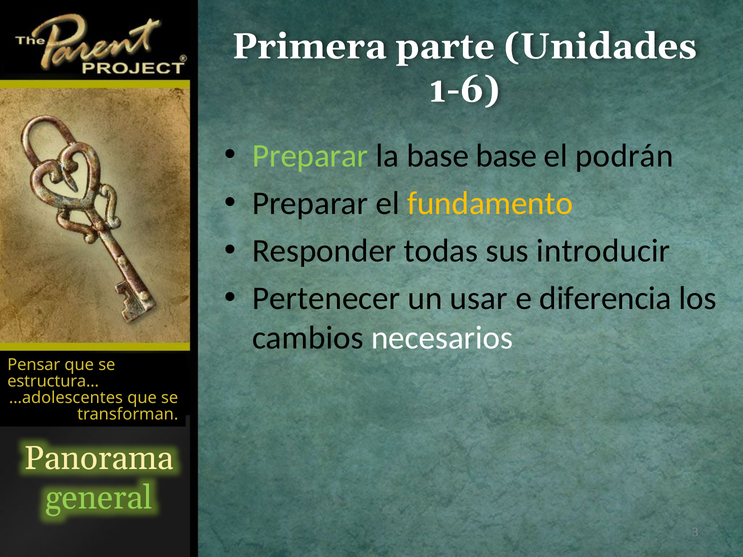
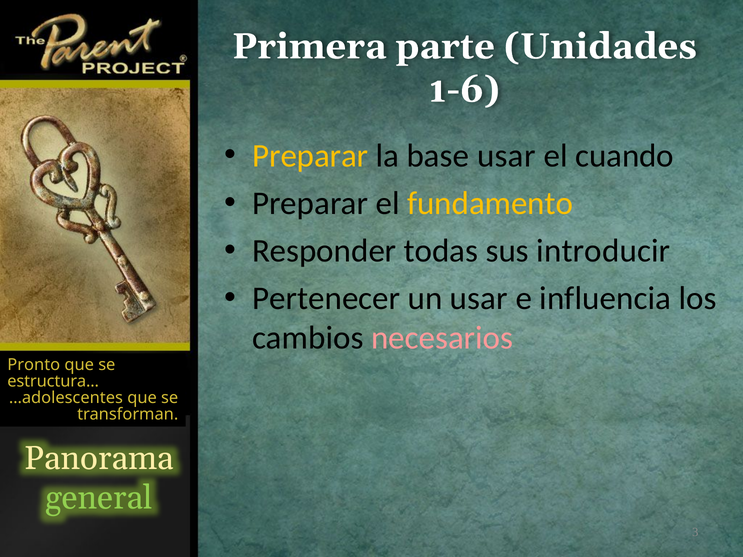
Preparar colour: light green -> yellow (310, 156)
base base: base -> usar (506, 156)
podrán: podrán -> cuando (625, 156)
diferencia: diferencia -> influencia (605, 299)
necesarios colour: white -> pink (442, 338)
Pensar: Pensar -> Pronto (34, 365)
